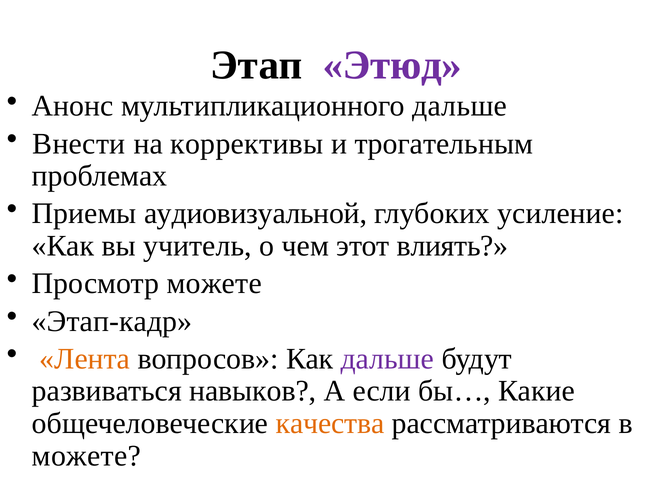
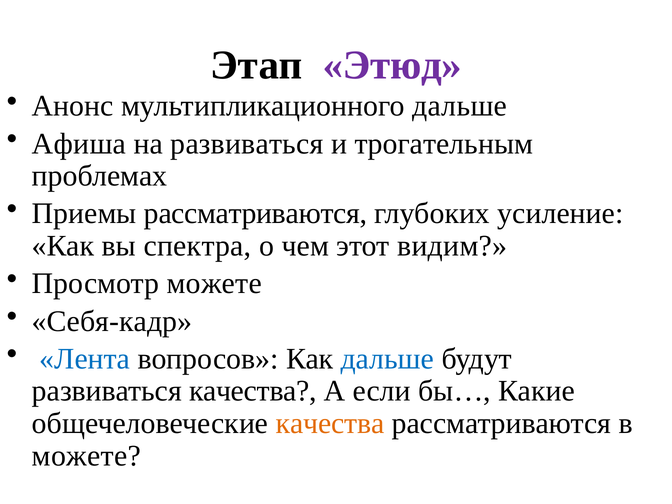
Внести: Внести -> Афиша (79, 144)
на коррективы: коррективы -> развиваться (247, 144)
Приемы аудиовизуальной: аудиовизуальной -> рассматриваются (256, 214)
учитель: учитель -> спектра (197, 246)
влиять: влиять -> видим (452, 246)
Этап-кадр: Этап-кадр -> Себя-кадр (112, 321)
Лента colour: orange -> blue (85, 359)
дальше colour: purple -> blue (387, 359)
развиваться навыков: навыков -> качества (253, 391)
